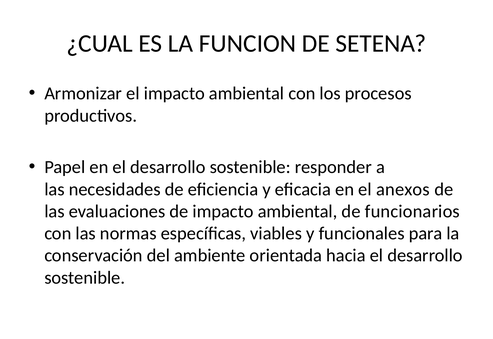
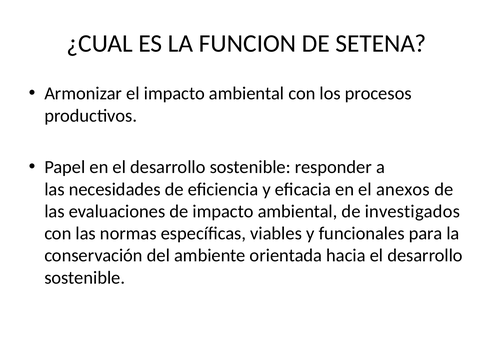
funcionarios: funcionarios -> investigados (412, 212)
